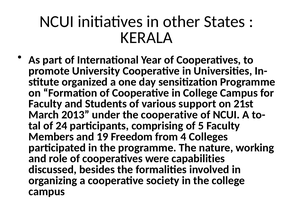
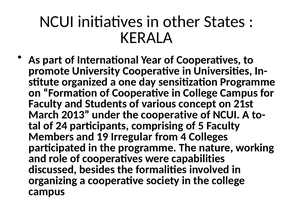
support: support -> concept (197, 104)
Freedom: Freedom -> Irregular (132, 137)
